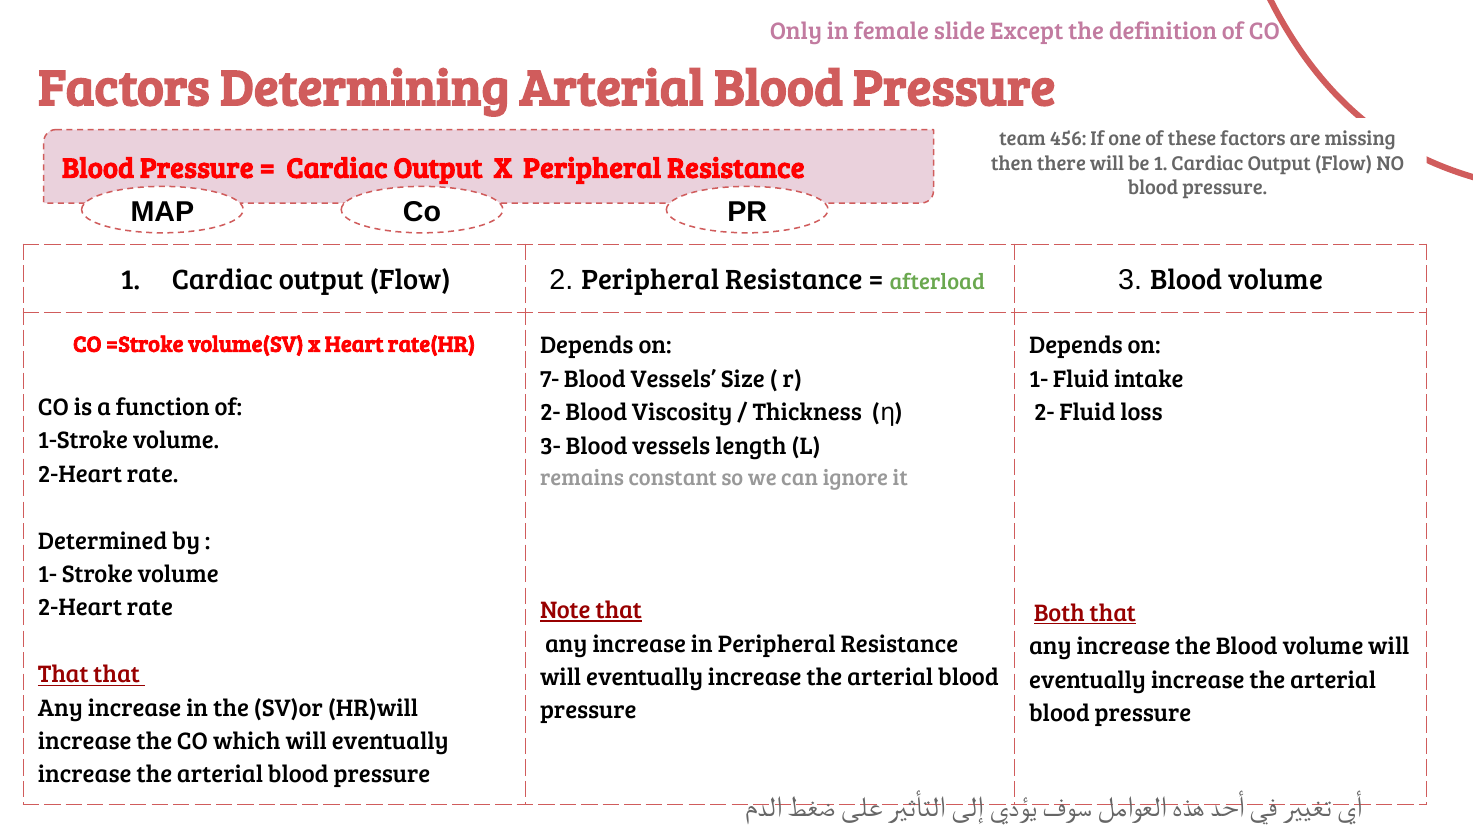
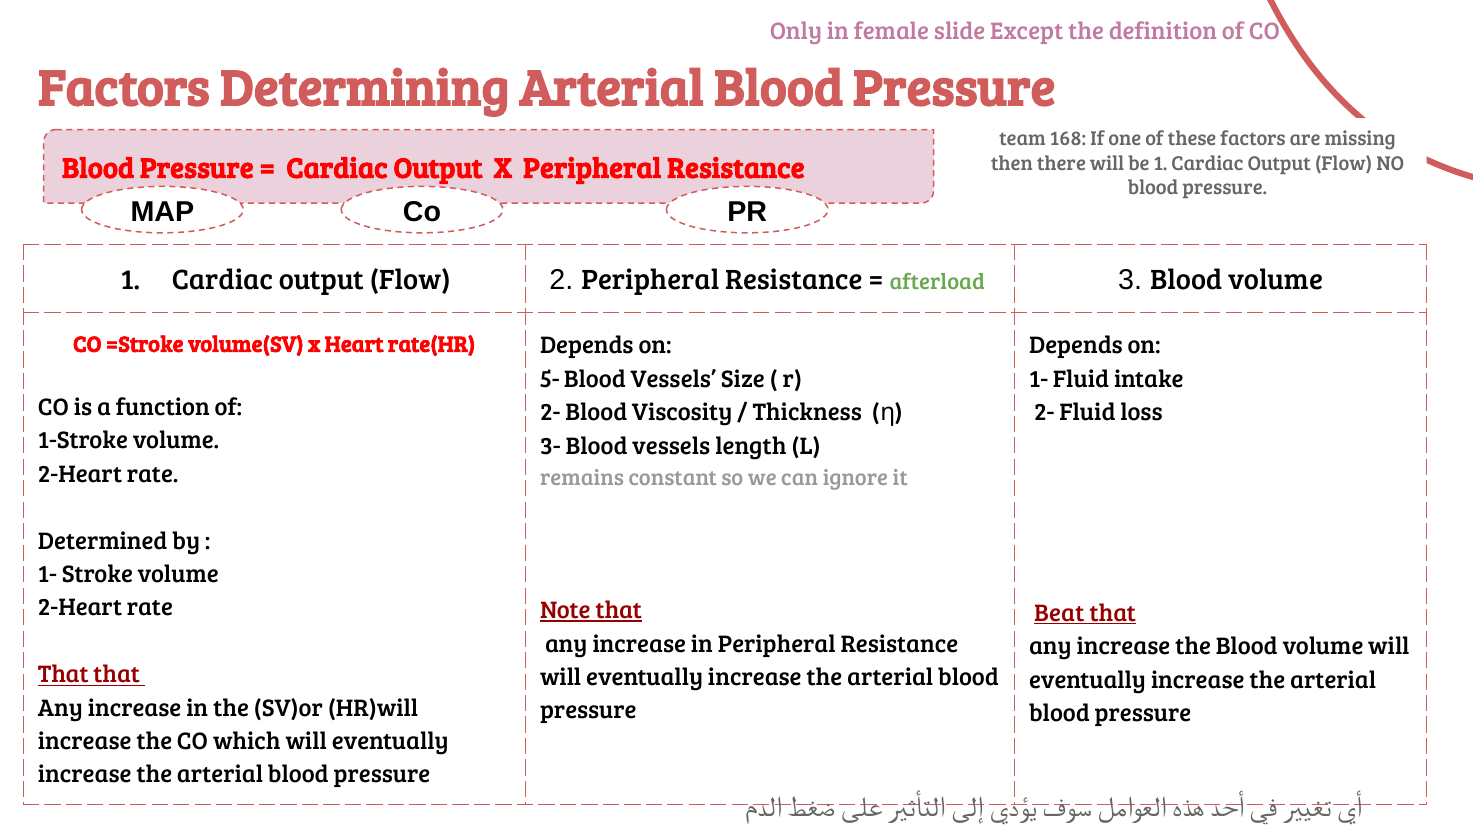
456: 456 -> 168 (1068, 139)
7-: 7- -> 5- (550, 379)
Both: Both -> Beat (1059, 613)
